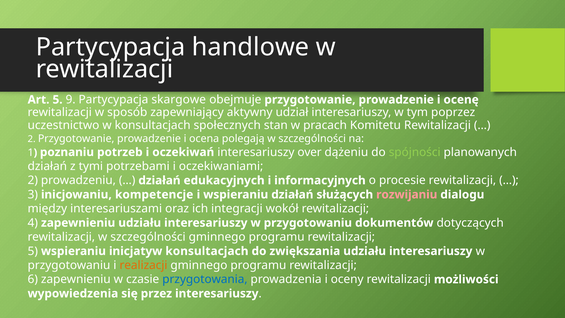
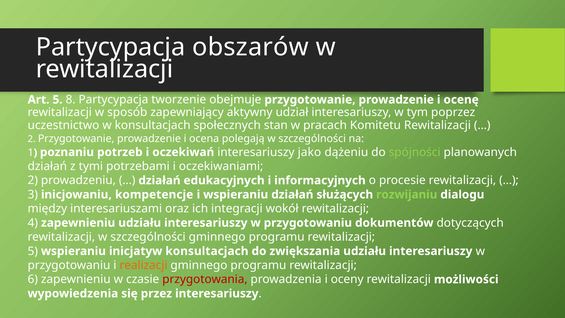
handlowe: handlowe -> obszarów (250, 47)
9: 9 -> 8 (71, 100)
skargowe: skargowe -> tworzenie (179, 100)
over: over -> jako (309, 152)
rozwijaniu colour: pink -> light green (407, 194)
przygotowania colour: blue -> red (205, 279)
